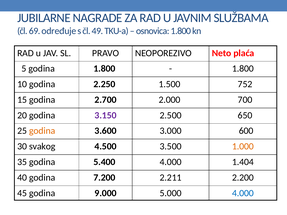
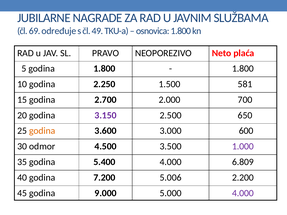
752: 752 -> 581 (245, 84)
svakog: svakog -> odmor (42, 147)
1.000 colour: orange -> purple (243, 147)
1.404: 1.404 -> 6.809 (243, 162)
2.211: 2.211 -> 5.006 (171, 178)
4.000 colour: blue -> purple (243, 193)
